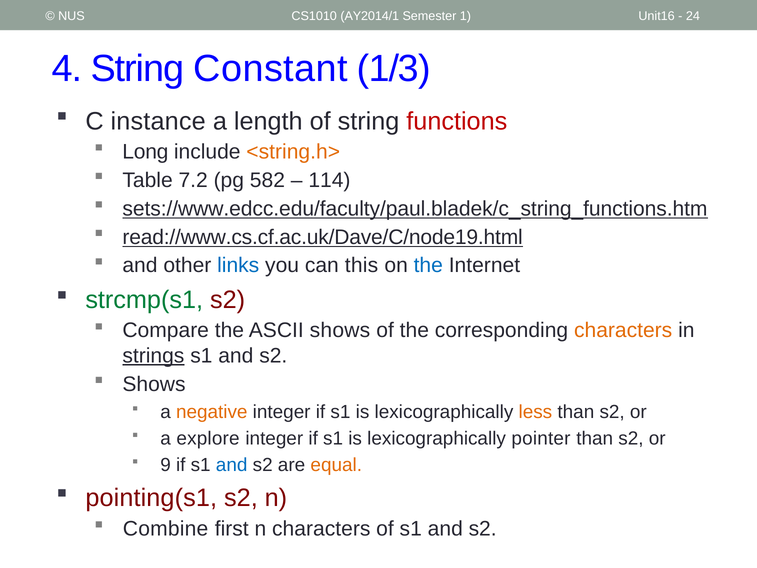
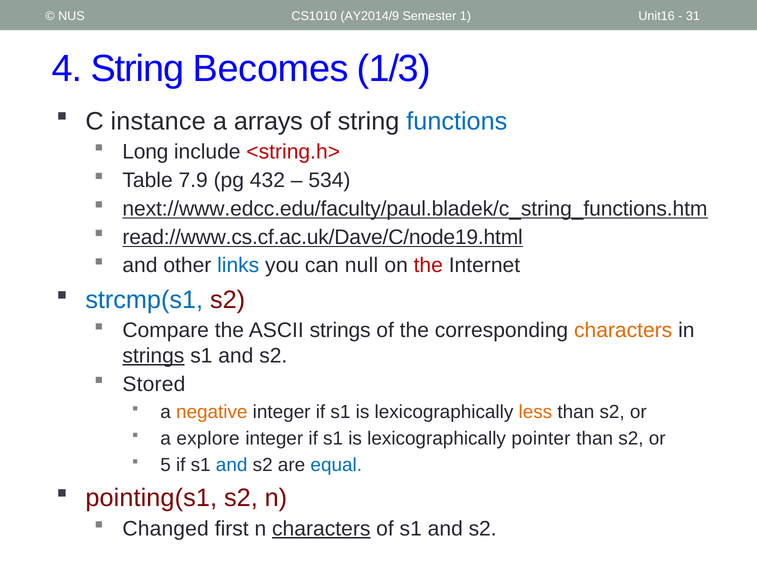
AY2014/1: AY2014/1 -> AY2014/9 (370, 16)
24: 24 -> 31 (693, 16)
Constant: Constant -> Becomes (271, 69)
length: length -> arrays (268, 121)
functions colour: red -> blue (457, 121)
<string.h> colour: orange -> red (293, 152)
7.2: 7.2 -> 7.9 (193, 180)
582: 582 -> 432 (267, 180)
114: 114 -> 534 (329, 180)
sets://www.edcc.edu/faculty/paul.bladek/c_string_functions.htm: sets://www.edcc.edu/faculty/paul.bladek/c_string_functions.htm -> next://www.edcc.edu/faculty/paul.bladek/c_string_functions.htm (415, 209)
this: this -> null (362, 265)
the colour: blue -> red (428, 265)
strcmp(s1 colour: green -> blue (144, 300)
ASCII shows: shows -> strings (340, 330)
Shows: Shows -> Stored (154, 384)
9: 9 -> 5 (166, 465)
equal colour: orange -> blue (336, 465)
Combine: Combine -> Changed (166, 528)
characters underline: none -> present (321, 528)
